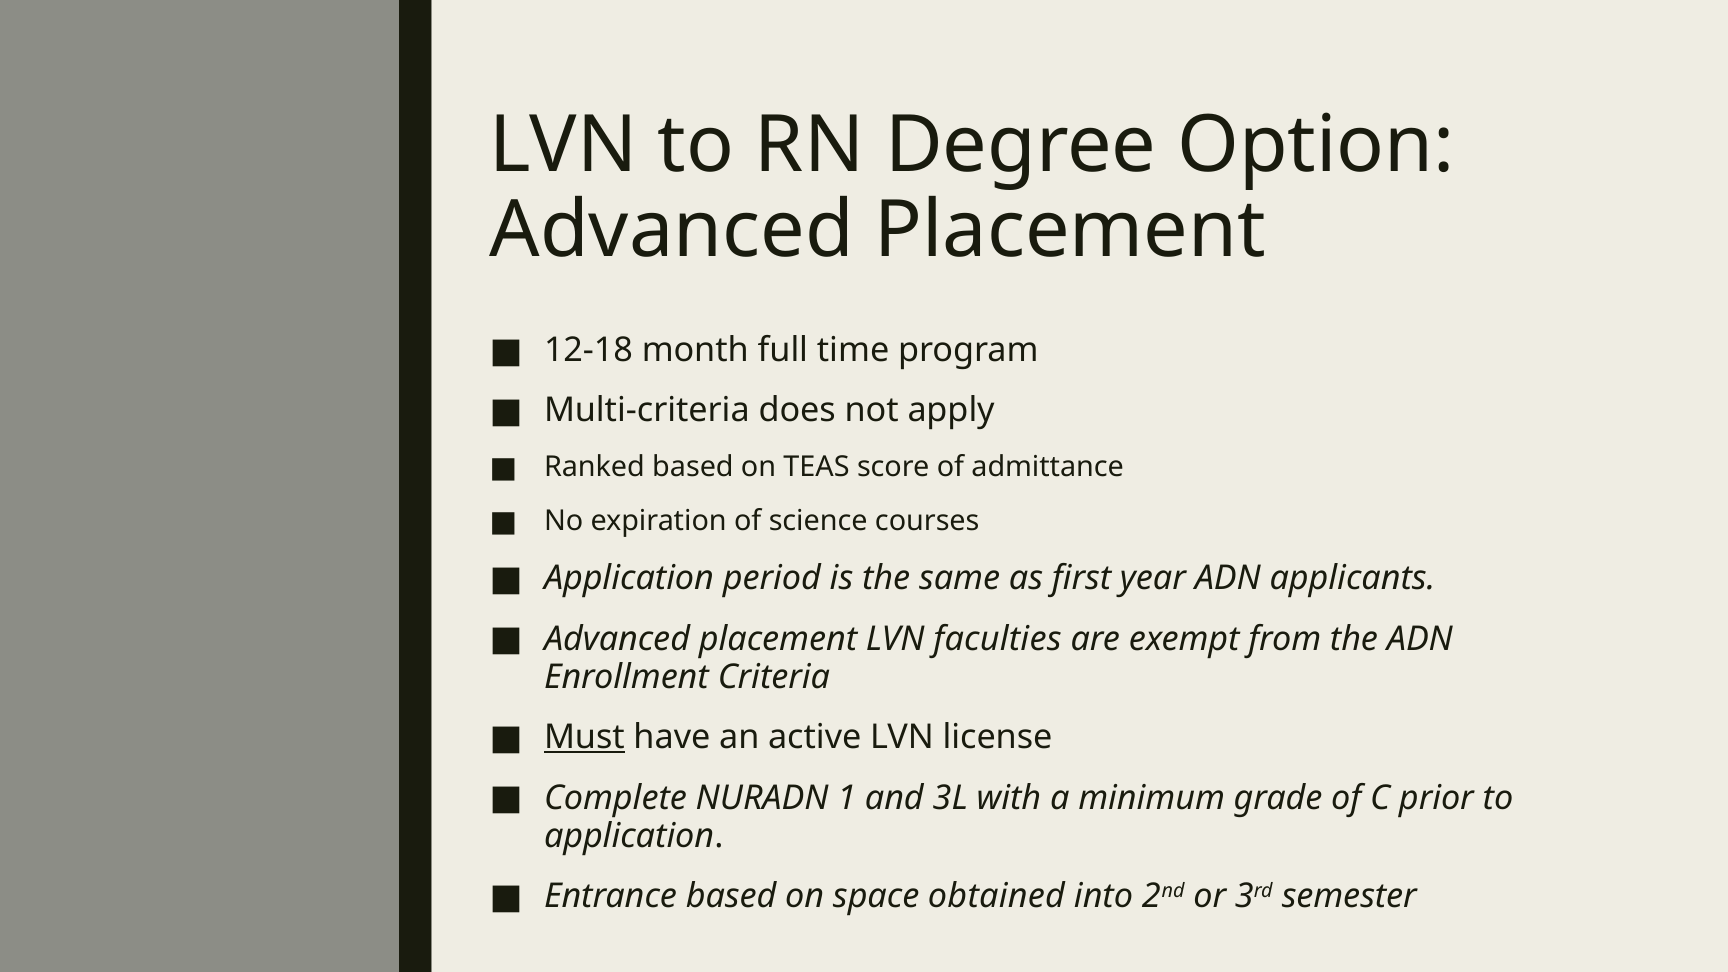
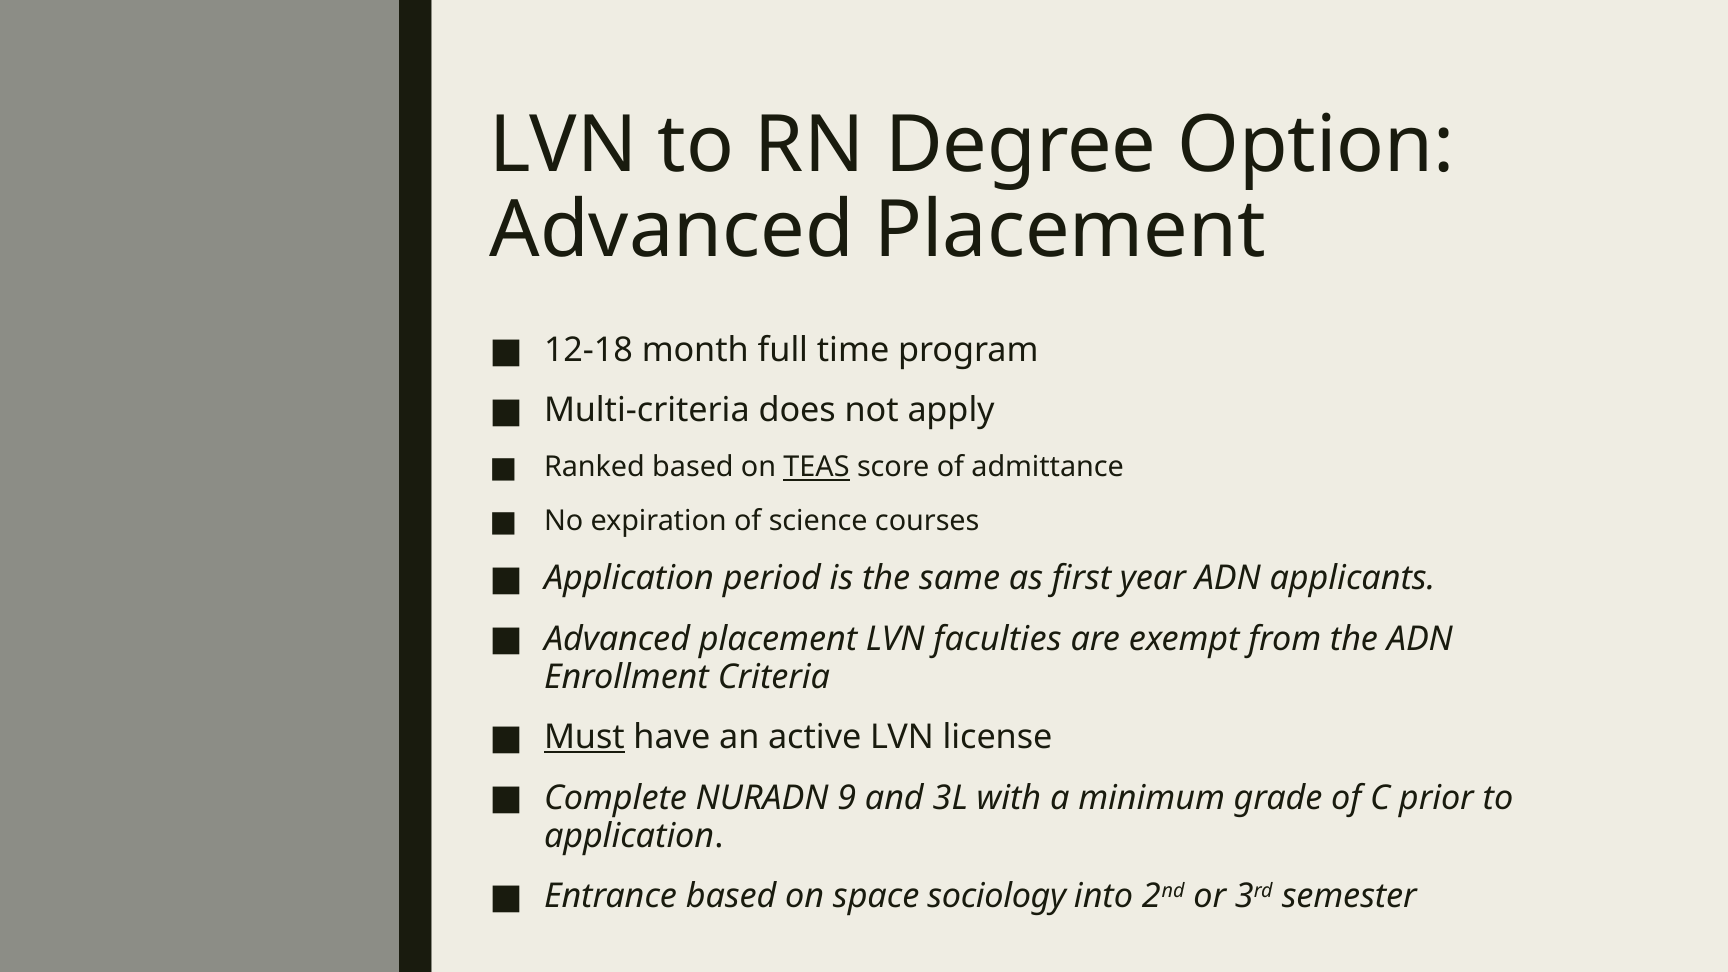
TEAS underline: none -> present (817, 467)
1: 1 -> 9 (847, 798)
obtained: obtained -> sociology (997, 897)
